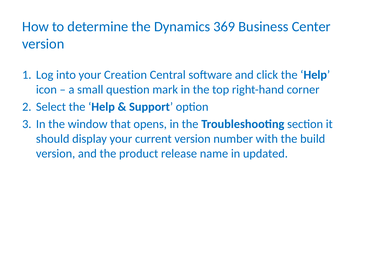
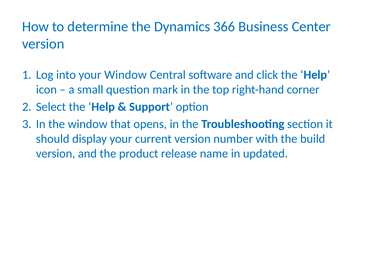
369: 369 -> 366 (224, 27)
your Creation: Creation -> Window (125, 75)
